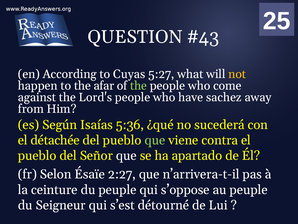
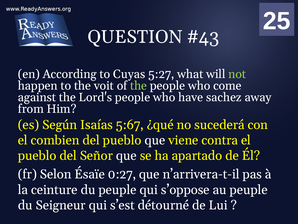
not colour: yellow -> light green (237, 74)
afar: afar -> voit (104, 86)
5:36: 5:36 -> 5:67 (130, 125)
détachée: détachée -> combien (55, 140)
que colour: light green -> white (155, 140)
2:27: 2:27 -> 0:27 (122, 174)
